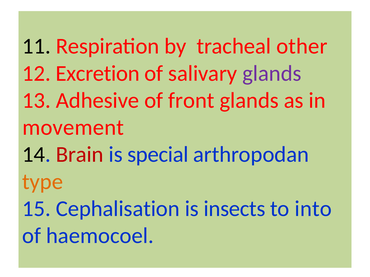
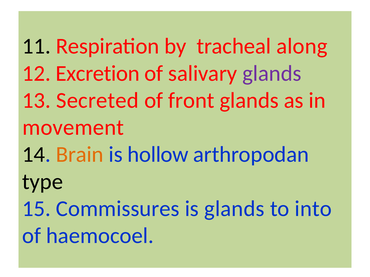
other: other -> along (302, 46)
Adhesive: Adhesive -> Secreted (97, 101)
Brain colour: red -> orange (80, 155)
special: special -> hollow (158, 155)
type colour: orange -> black (43, 182)
Cephalisation: Cephalisation -> Commissures (118, 209)
is insects: insects -> glands (234, 209)
